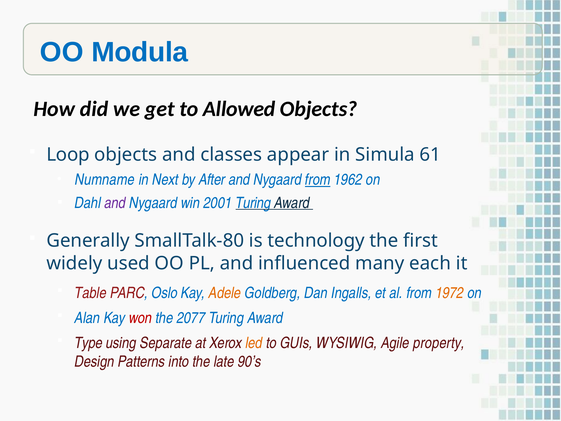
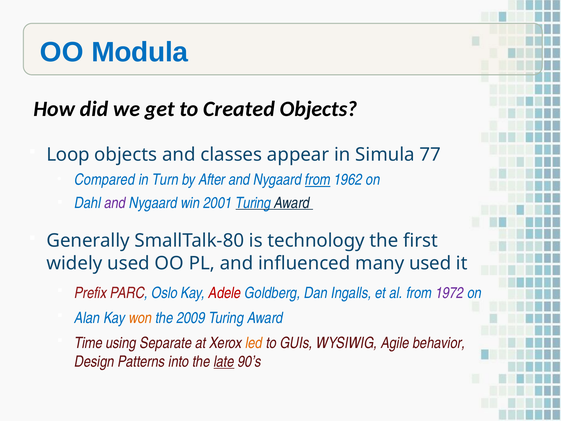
Allowed: Allowed -> Created (239, 109)
61: 61 -> 77 (430, 155)
Numname: Numname -> Compared (105, 180)
Next: Next -> Turn (165, 180)
many each: each -> used (430, 263)
Table: Table -> Prefix (91, 293)
Adele colour: orange -> red (225, 293)
1972 colour: orange -> purple (450, 293)
won colour: red -> orange (140, 318)
2077: 2077 -> 2009 (191, 318)
Type: Type -> Time (88, 343)
property: property -> behavior (439, 343)
late underline: none -> present (224, 361)
